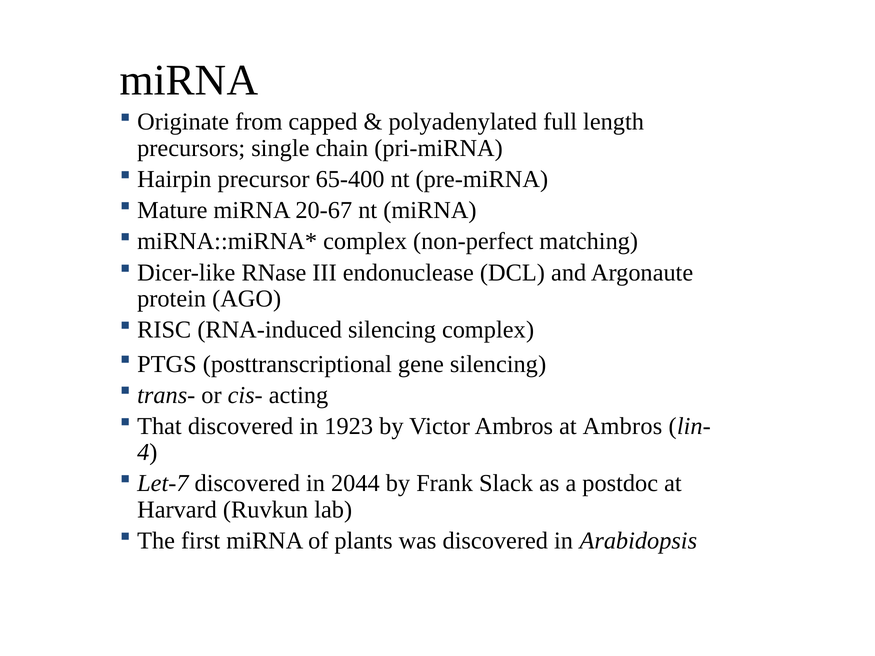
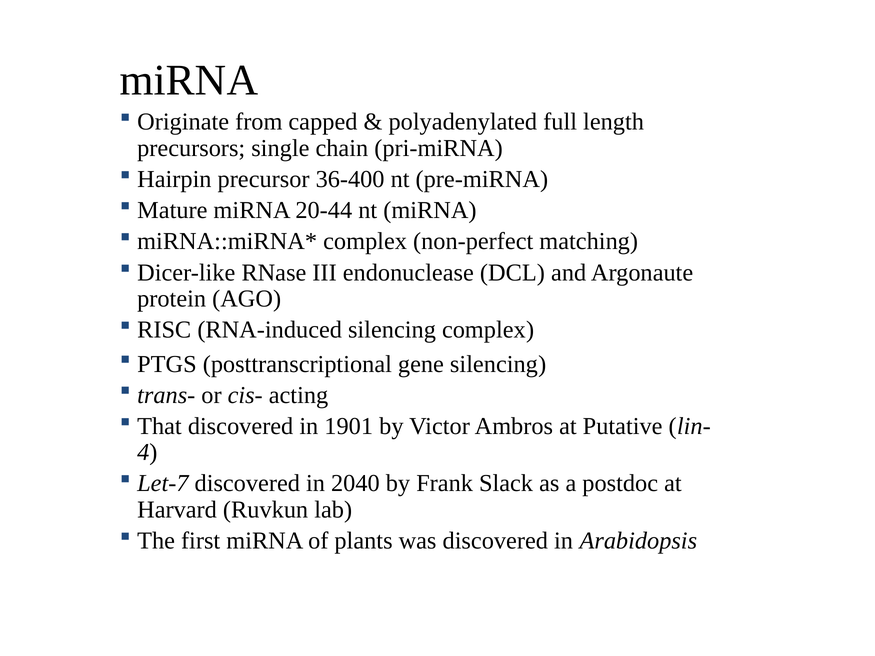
65-400: 65-400 -> 36-400 (350, 179)
20-67: 20-67 -> 20-44 (324, 210)
1923: 1923 -> 1901 (349, 426)
at Ambros: Ambros -> Putative (623, 426)
2044: 2044 -> 2040 (355, 484)
